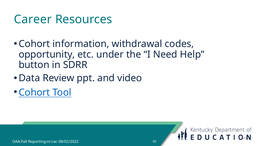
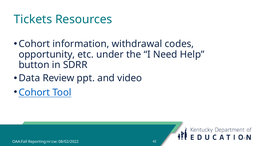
Career: Career -> Tickets (33, 19)
